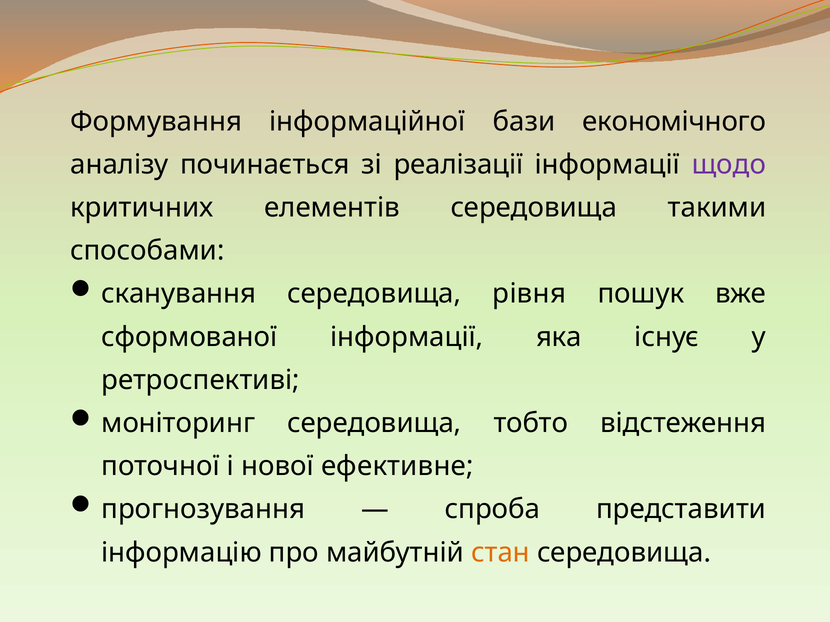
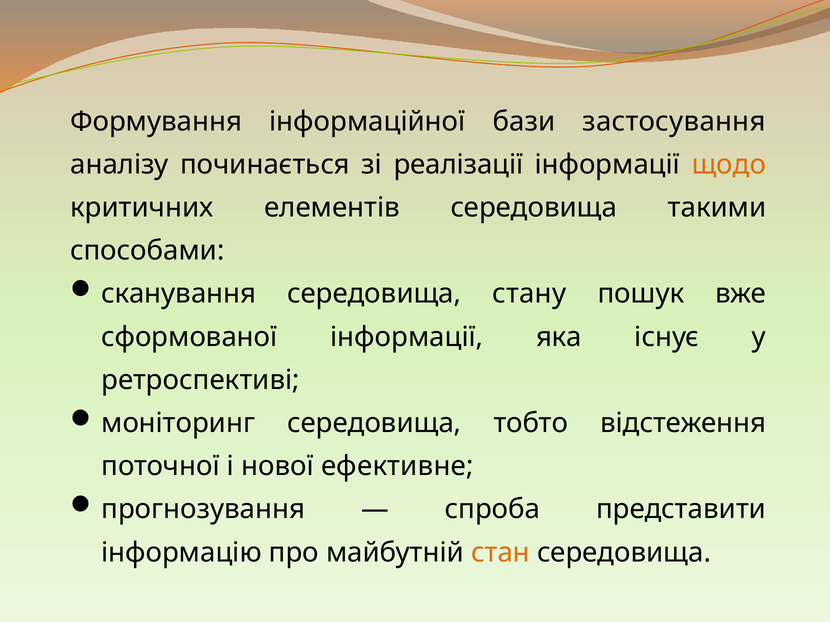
економічного: економічного -> застосування (674, 122)
щодо colour: purple -> orange (729, 165)
рівня: рівня -> стану (529, 294)
